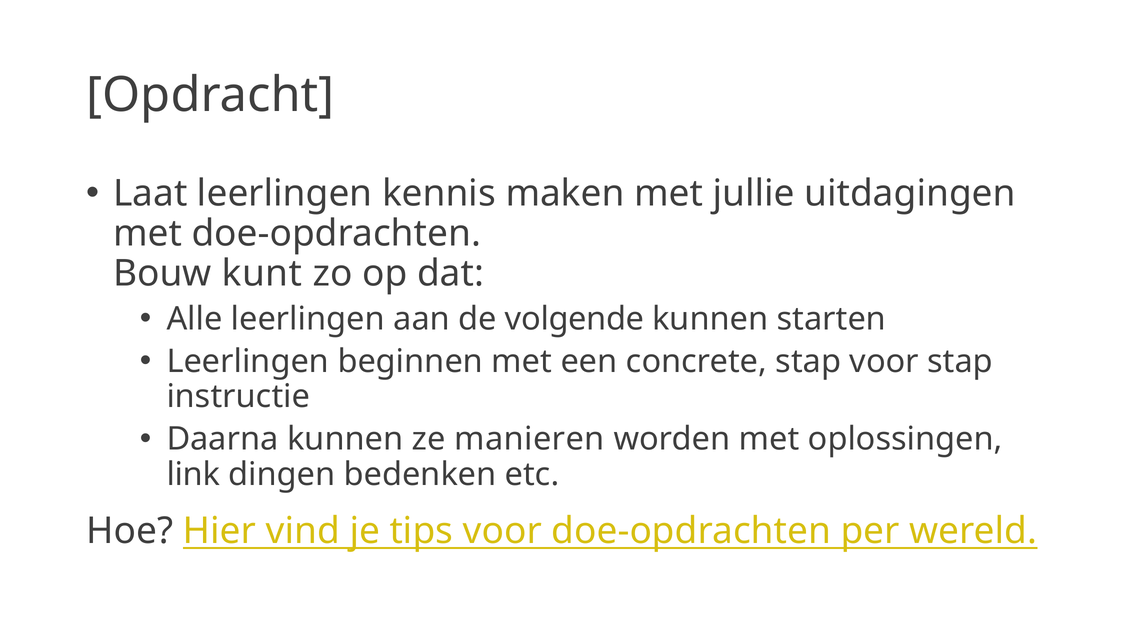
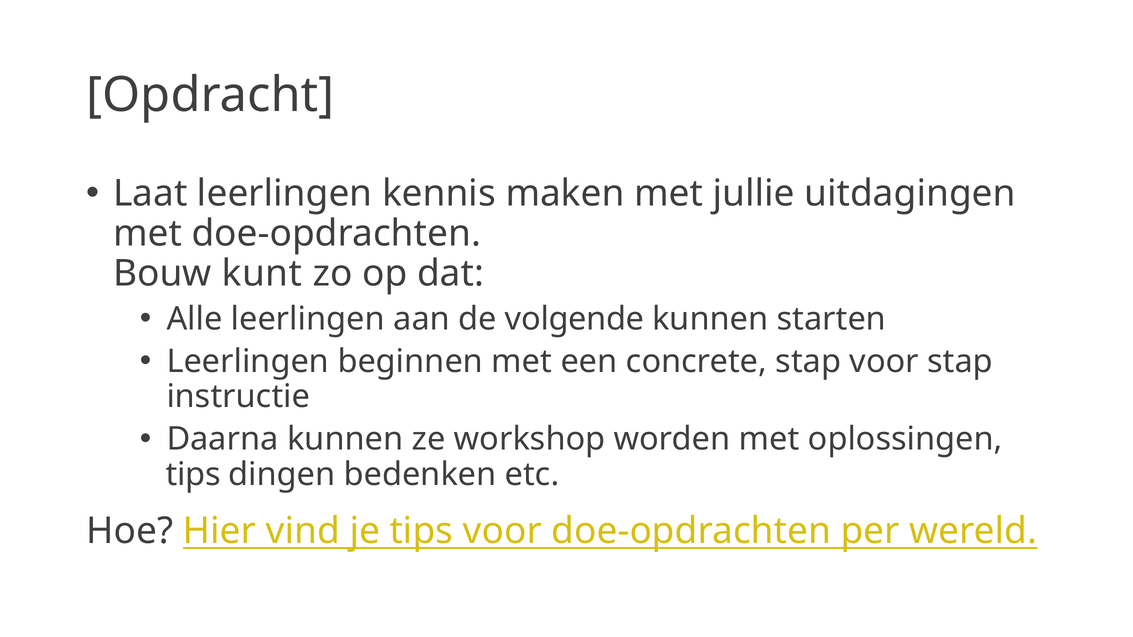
manieren: manieren -> workshop (530, 439)
link: link -> tips (193, 475)
